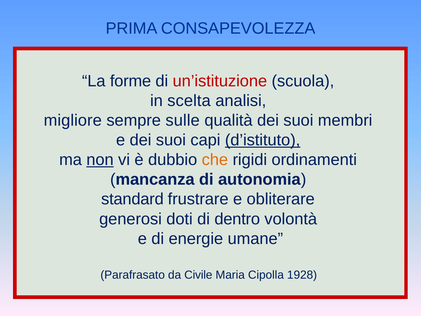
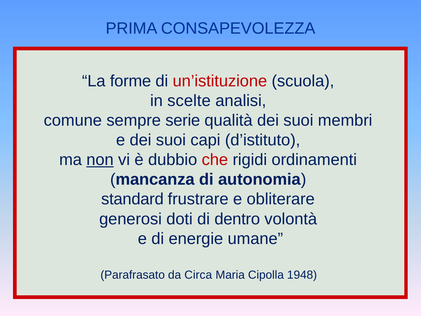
scelta: scelta -> scelte (189, 101)
migliore: migliore -> comune (73, 120)
sulle: sulle -> serie (183, 120)
d’istituto underline: present -> none (263, 140)
che colour: orange -> red (215, 160)
Civile: Civile -> Circa (198, 275)
1928: 1928 -> 1948 (302, 275)
